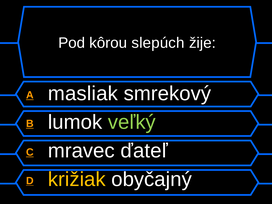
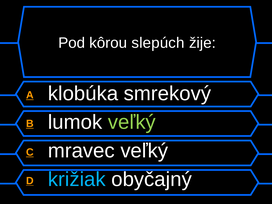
masliak: masliak -> klobúka (83, 94)
mravec ďateľ: ďateľ -> veľký (144, 151)
križiak colour: yellow -> light blue (77, 179)
